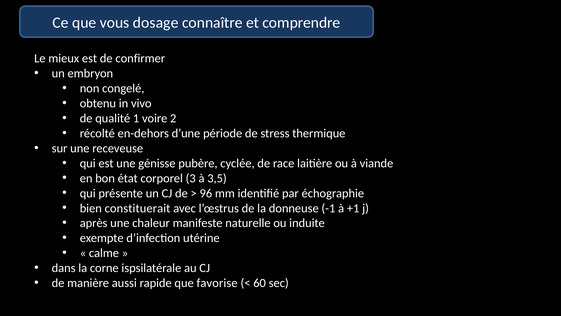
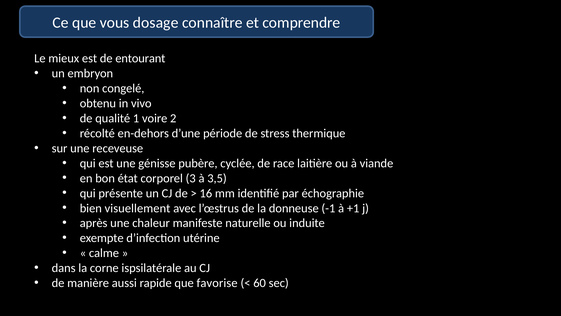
confirmer: confirmer -> entourant (140, 58)
96: 96 -> 16 (206, 193)
constituerait: constituerait -> visuellement (138, 208)
